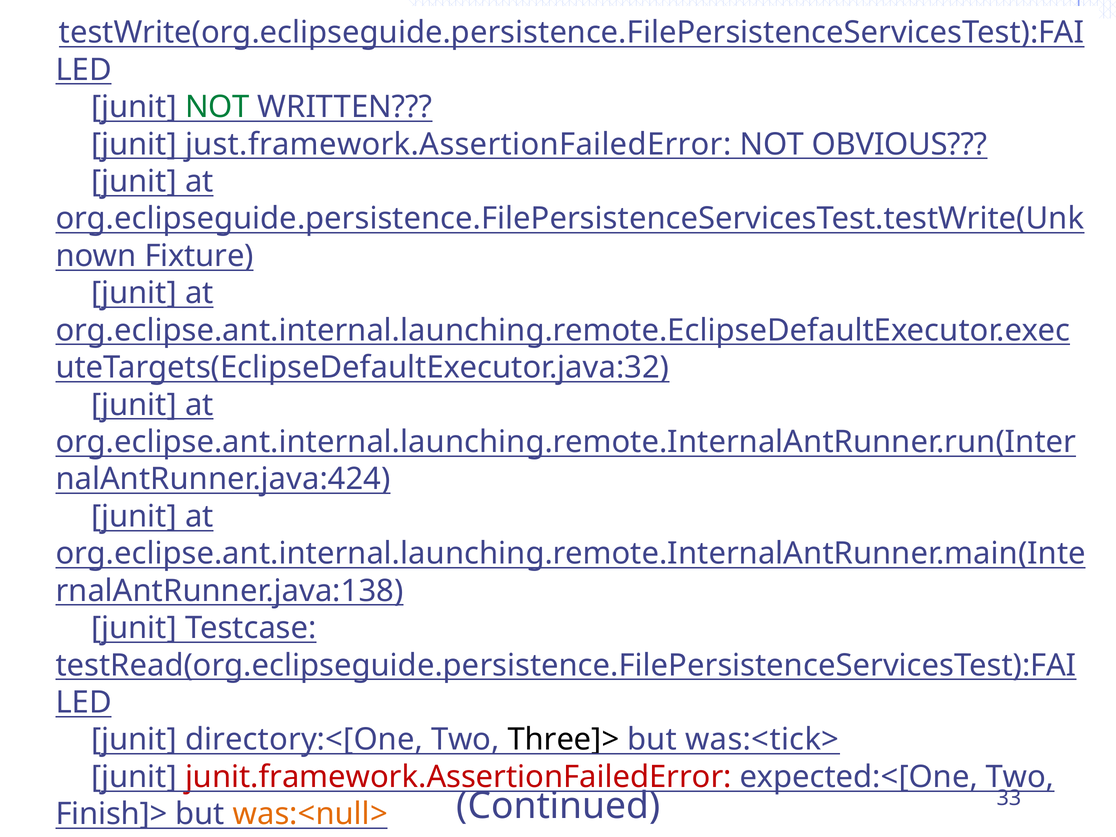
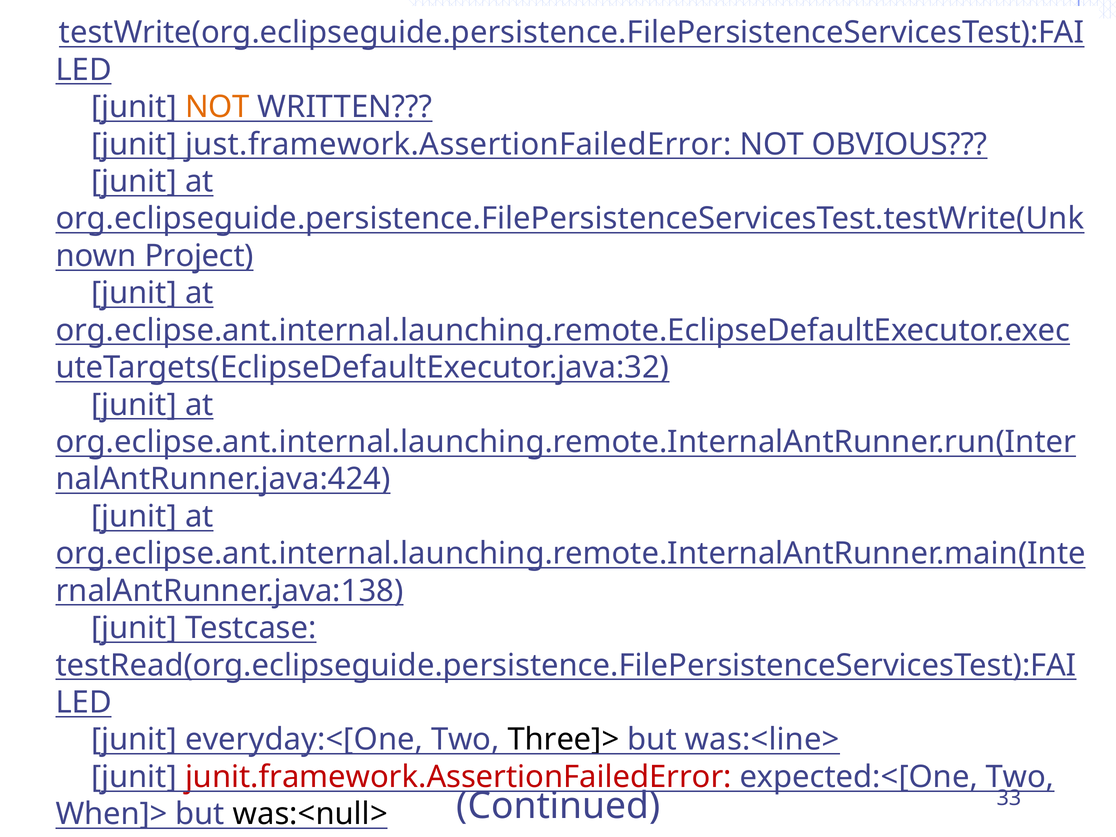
NOT colour: green -> orange (217, 107)
Fixture: Fixture -> Project (199, 256)
directory:<[One: directory:<[One -> everyday:<[One (304, 740)
was:<tick>: was:<tick> -> was:<line> (762, 740)
Finish]>: Finish]> -> When]> (111, 814)
was:<null> colour: orange -> black (310, 814)
